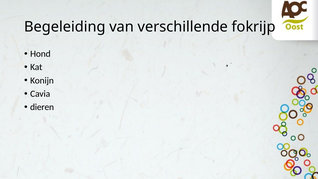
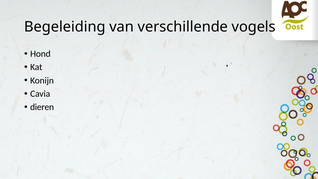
fokrijp: fokrijp -> vogels (254, 27)
